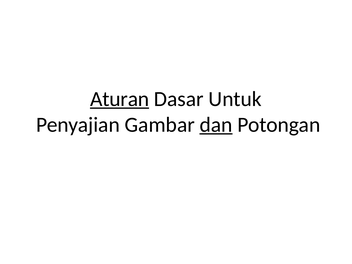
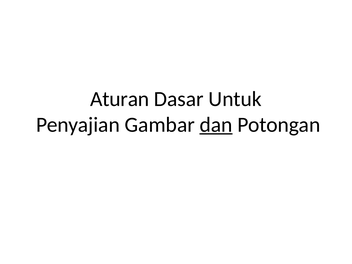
Aturan underline: present -> none (120, 99)
